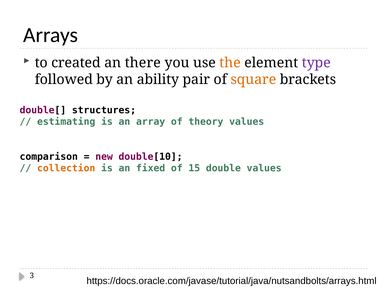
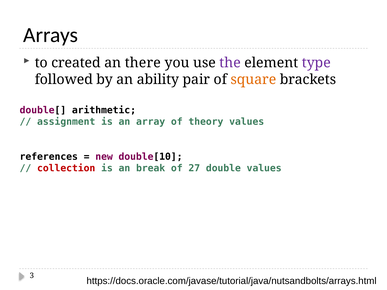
the colour: orange -> purple (230, 63)
structures: structures -> arithmetic (104, 110)
estimating: estimating -> assignment (66, 122)
comparison: comparison -> references (49, 157)
collection colour: orange -> red (66, 168)
fixed: fixed -> break (151, 168)
15: 15 -> 27 (194, 168)
